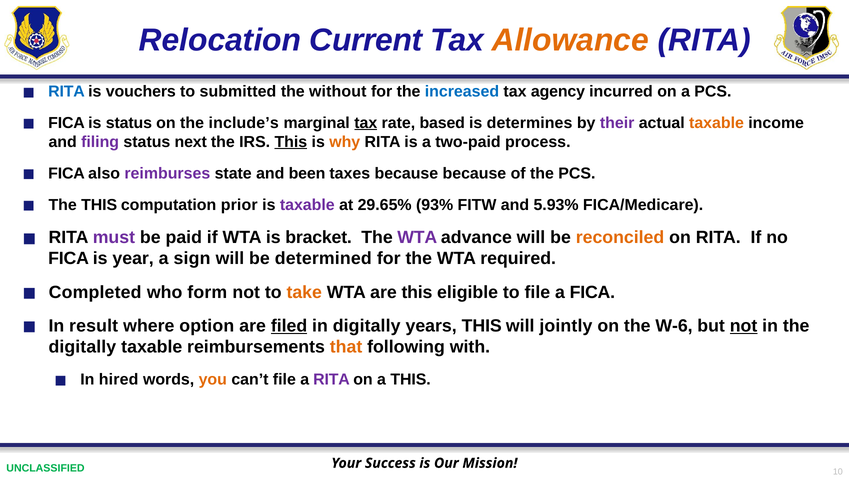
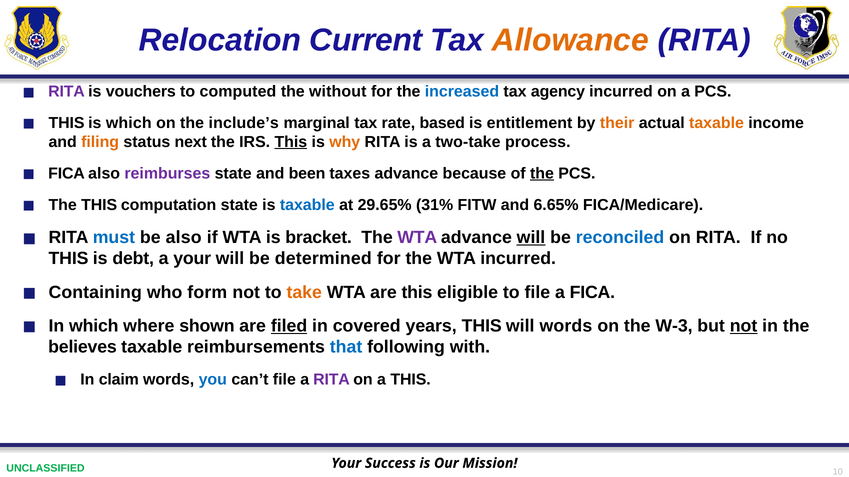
RITA colour: blue -> purple (67, 91)
submitted: submitted -> computed (238, 91)
FICA: FICA -> THIS (66, 123)
is status: status -> which (129, 123)
tax underline: present -> none (366, 123)
determines: determines -> entitlement (530, 123)
their colour: purple -> orange (617, 123)
filing colour: purple -> orange (100, 142)
two-paid: two-paid -> two-take (468, 142)
taxes because: because -> advance (406, 174)
the underline: none -> present (542, 174)
computation prior: prior -> state (239, 205)
taxable colour: purple -> blue (307, 205)
93%: 93% -> 31% (435, 205)
5.93%: 5.93% -> 6.65% (556, 205)
must colour: purple -> blue (114, 238)
be paid: paid -> also (184, 238)
will underline: none -> present (531, 238)
reconciled colour: orange -> blue (620, 238)
FICA: FICA -> THIS (69, 259)
year: year -> debt (133, 259)
a sign: sign -> your (192, 259)
WTA required: required -> incurred (518, 259)
Completed: Completed -> Containing (95, 293)
In result: result -> which (94, 326)
option: option -> shown (207, 326)
in digitally: digitally -> covered (367, 326)
will jointly: jointly -> words (566, 326)
W-6: W-6 -> W-3 (674, 326)
digitally: digitally -> believes (83, 347)
that colour: orange -> blue (346, 347)
hired: hired -> claim (119, 380)
you colour: orange -> blue (213, 380)
